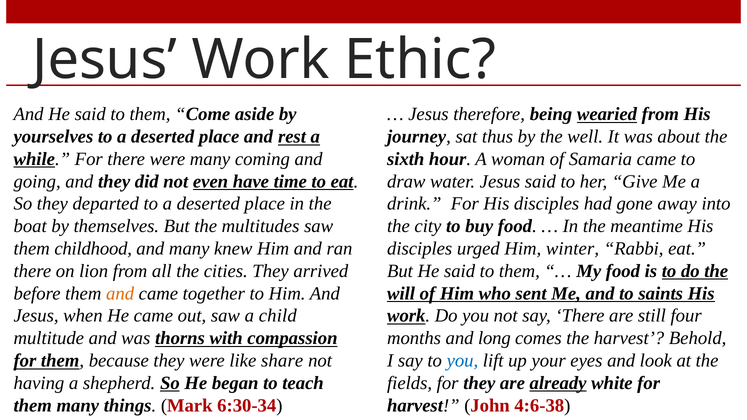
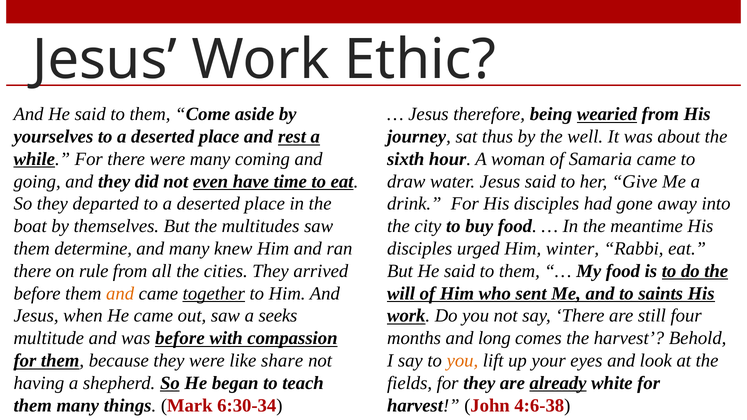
childhood: childhood -> determine (93, 249)
lion: lion -> rule (94, 271)
together underline: none -> present (214, 294)
child: child -> seeks (278, 316)
was thorns: thorns -> before (180, 338)
you colour: blue -> orange (462, 361)
